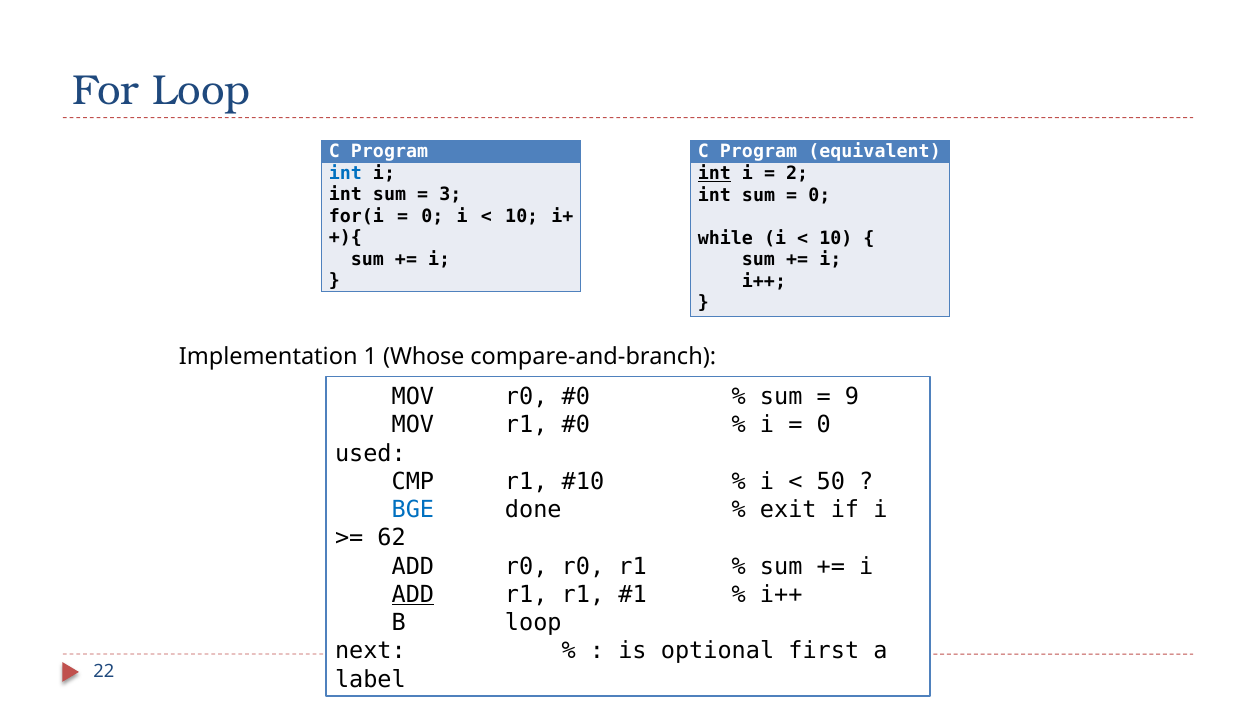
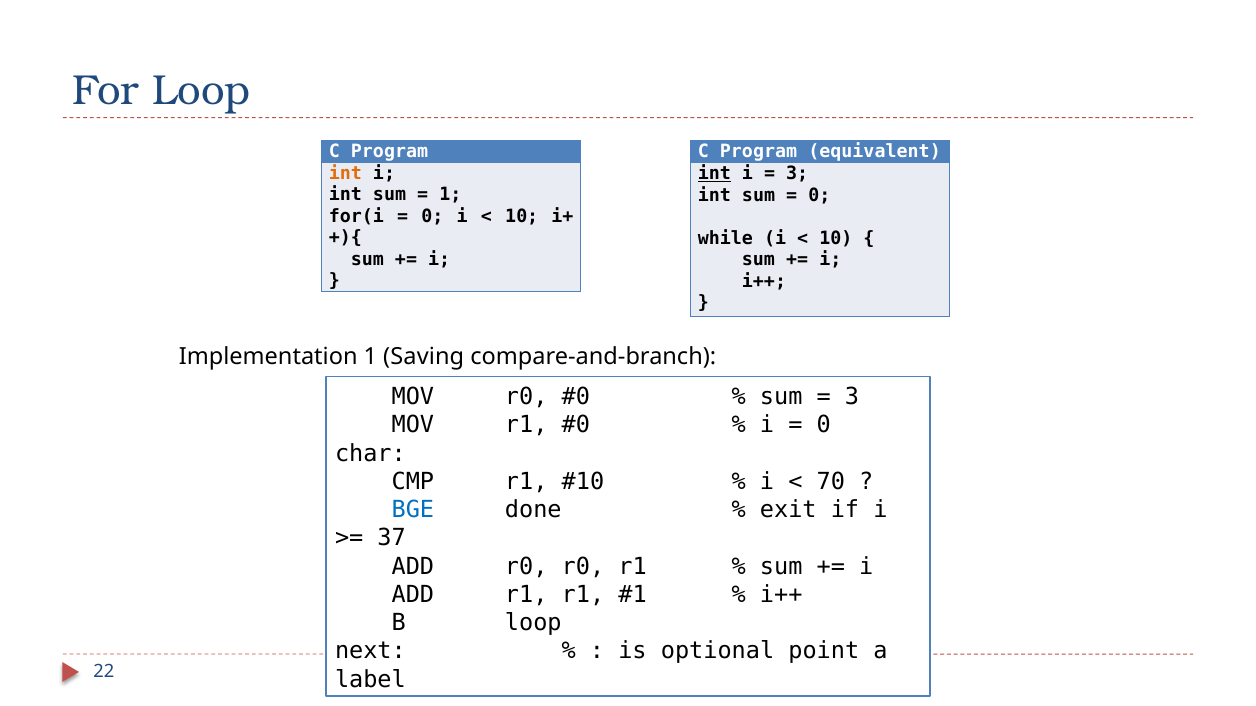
int colour: blue -> orange (345, 173)
2: 2 -> 3 (797, 174)
3: 3 -> 1 (450, 195)
Whose: Whose -> Saving (424, 357)
9: 9 -> 3 (852, 397)
used: used -> char (370, 454)
50: 50 -> 70 (831, 482)
62: 62 -> 37 (392, 538)
ADD underline: present -> none (413, 595)
first: first -> point (824, 652)
